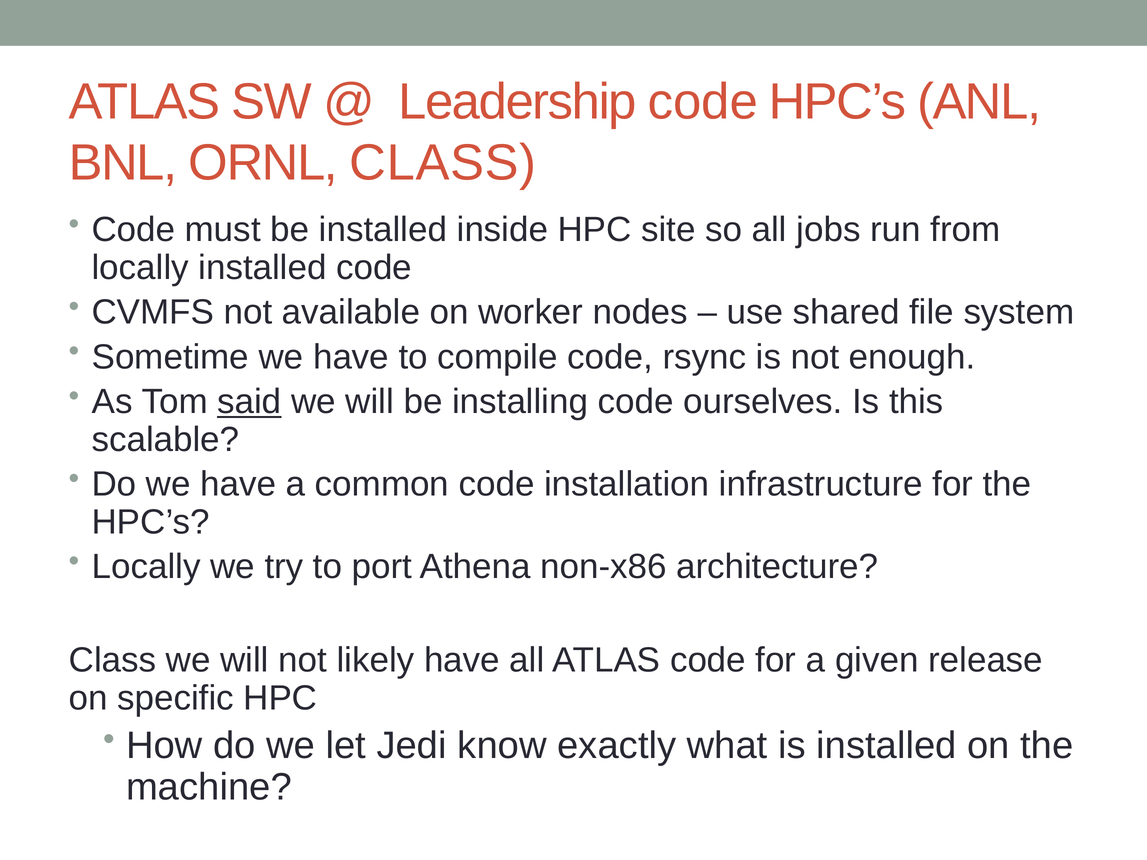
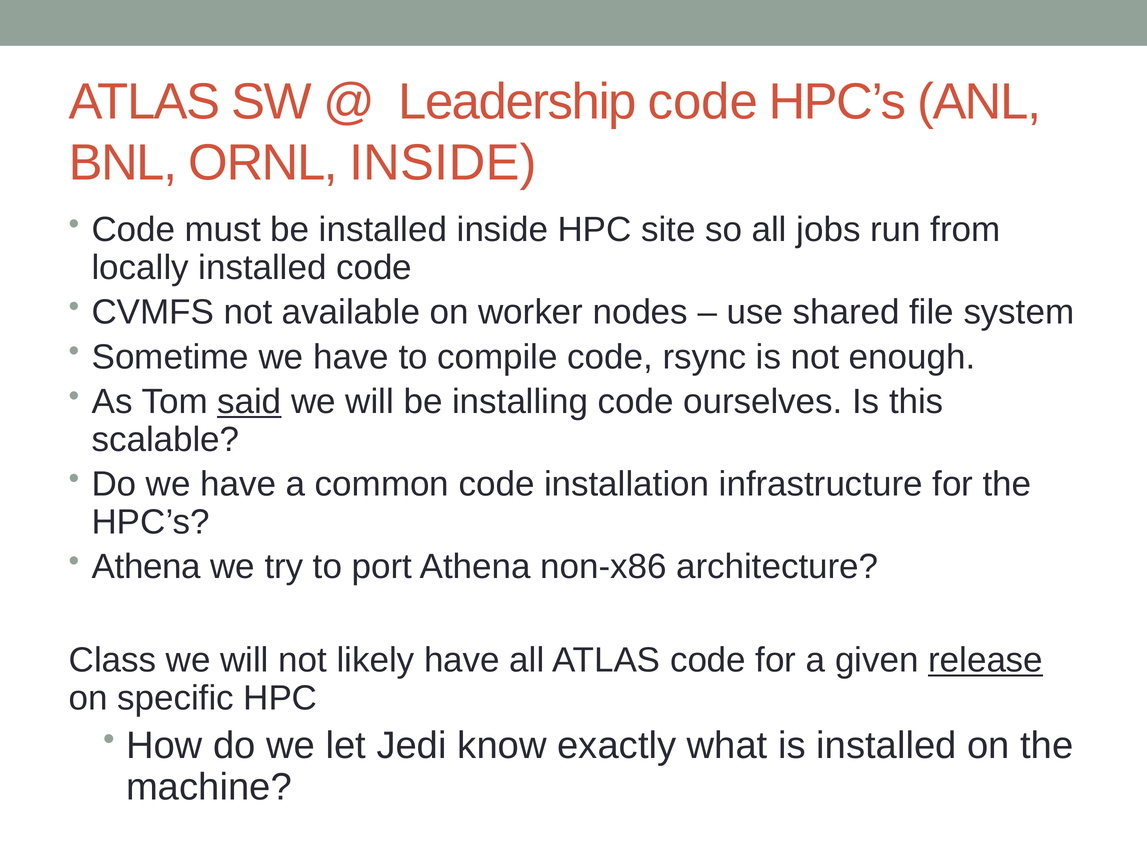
ORNL CLASS: CLASS -> INSIDE (443, 163)
Locally: Locally -> Athena (146, 567)
release underline: none -> present (986, 661)
